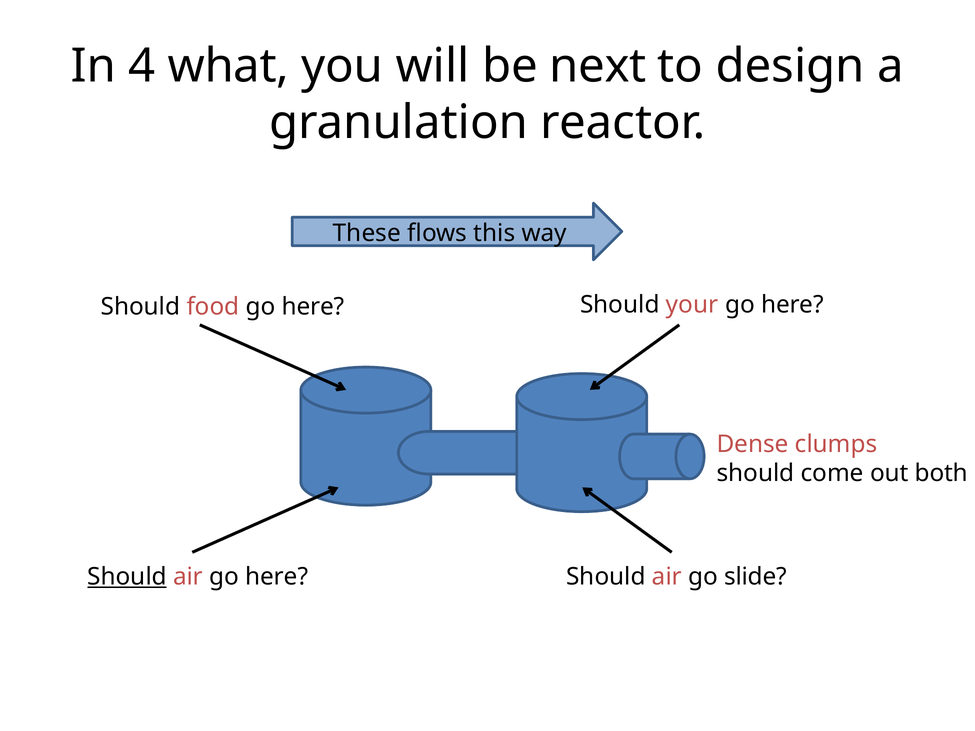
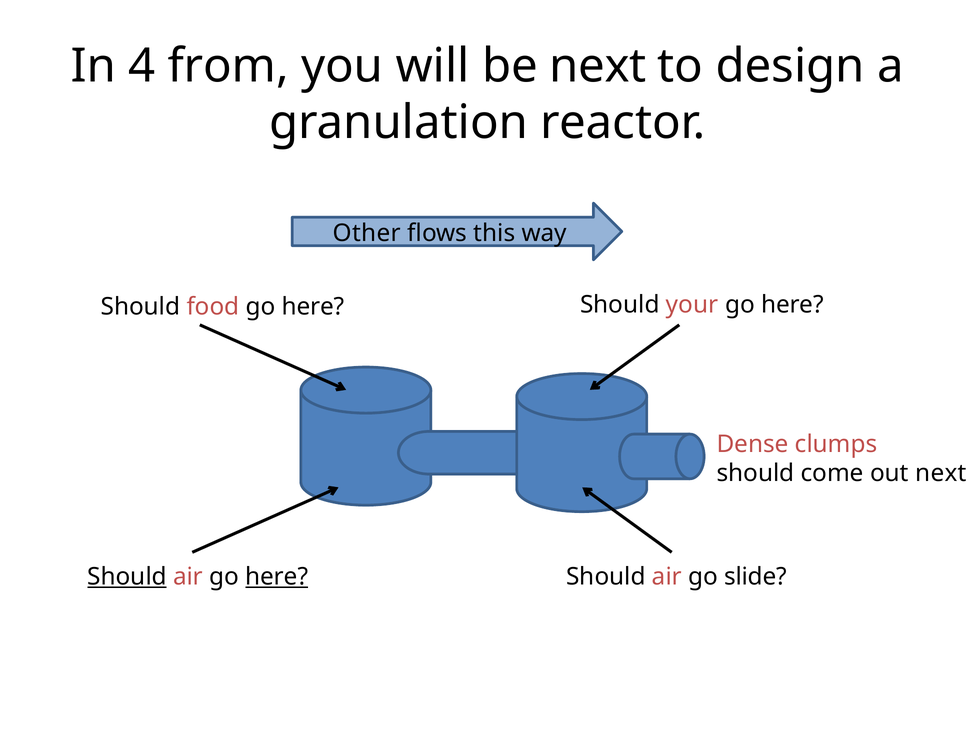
what: what -> from (228, 66)
These: These -> Other (367, 233)
out both: both -> next (941, 473)
here underline: none -> present (277, 577)
